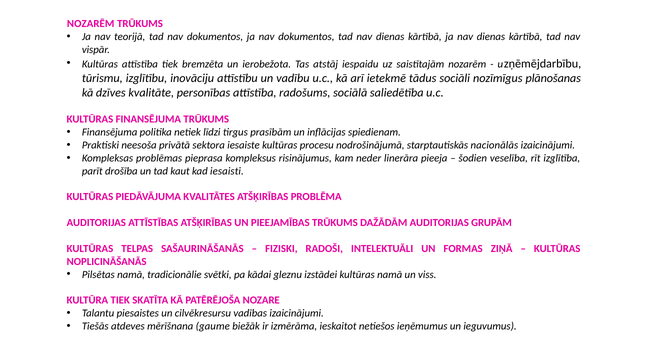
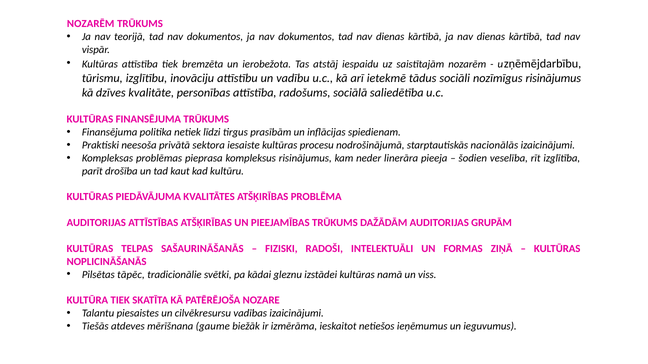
nozīmīgus plānošanas: plānošanas -> risinājumus (553, 78)
iesaisti: iesaisti -> kultūru (227, 171)
Pilsētas namā: namā -> tāpēc (131, 275)
